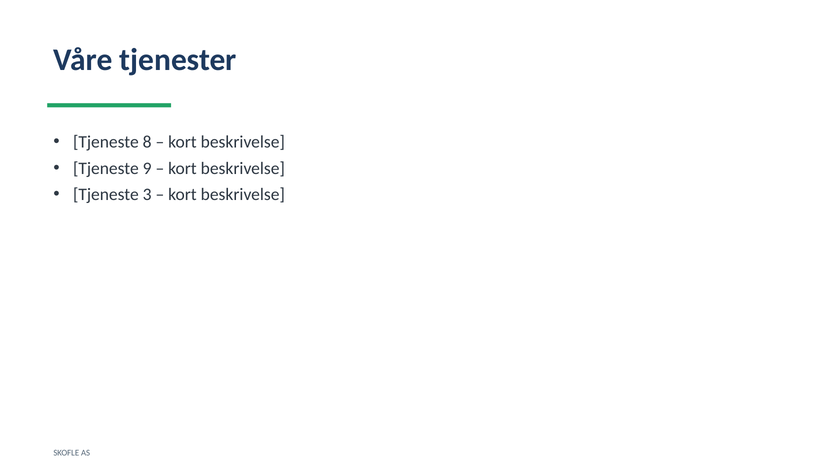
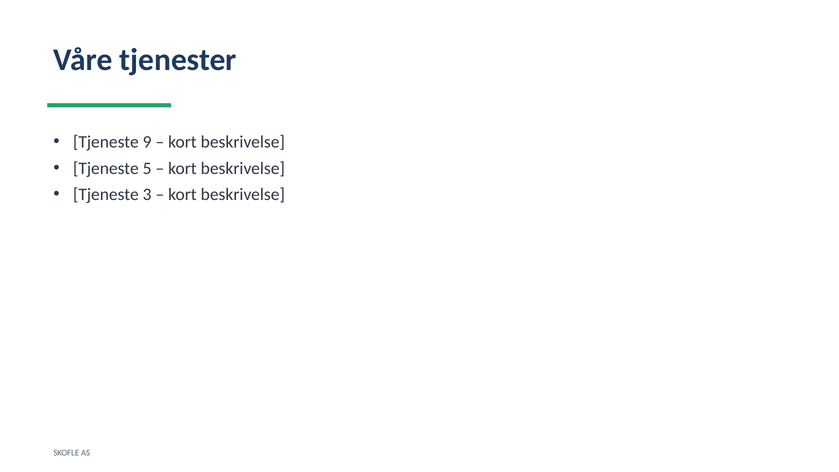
8: 8 -> 9 (147, 142)
9: 9 -> 5 (147, 168)
